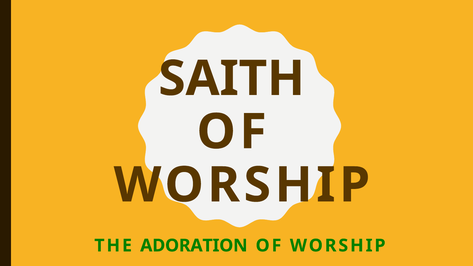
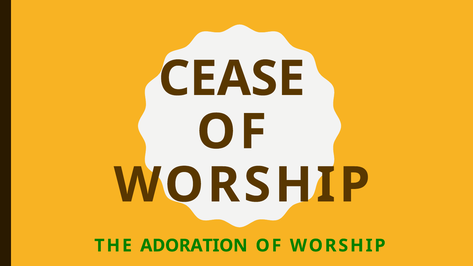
SAITH: SAITH -> CEASE (232, 79)
